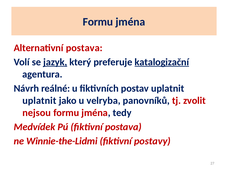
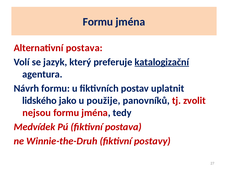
jazyk underline: present -> none (55, 62)
Návrh reálné: reálné -> formu (56, 88)
uplatnit: uplatnit -> lidského (39, 101)
velryba: velryba -> použije (103, 101)
Winnie-the-Lidmi: Winnie-the-Lidmi -> Winnie-the-Druh (62, 141)
